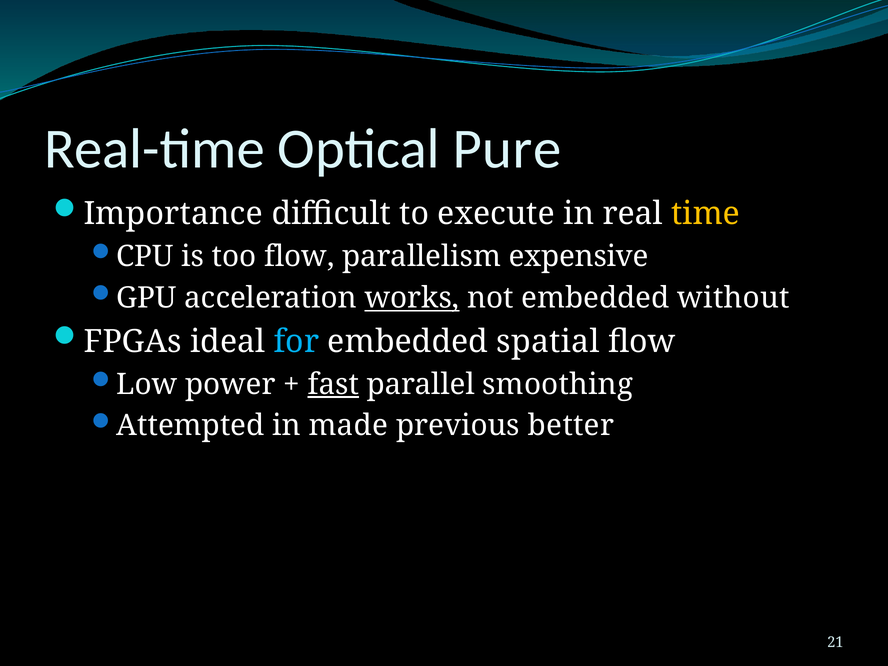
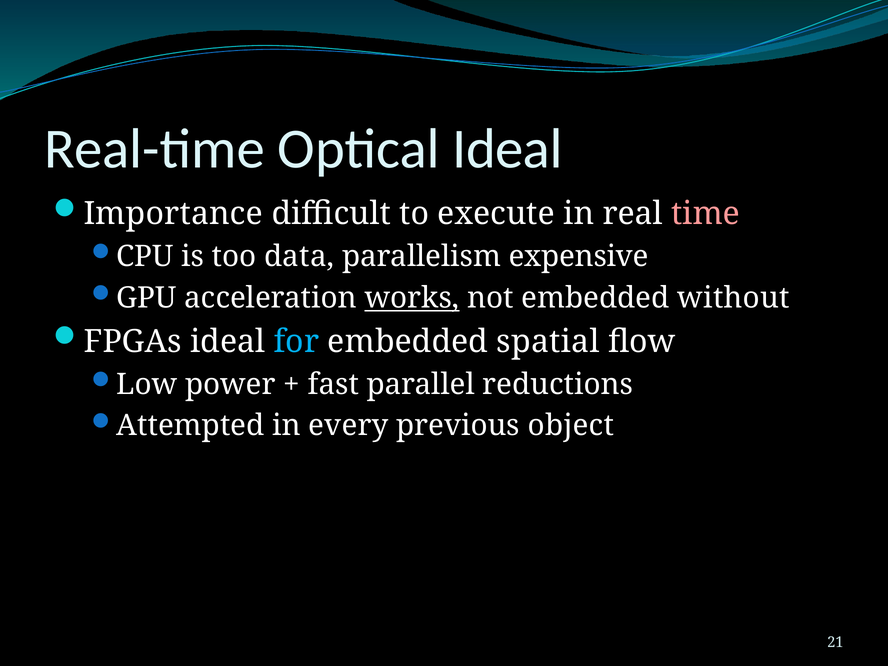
Optical Pure: Pure -> Ideal (508, 149)
time colour: yellow -> pink (706, 214)
too flow: flow -> data (299, 257)
fast underline: present -> none (333, 384)
smoothing: smoothing -> reductions (558, 384)
made: made -> every (348, 426)
better: better -> object (571, 426)
